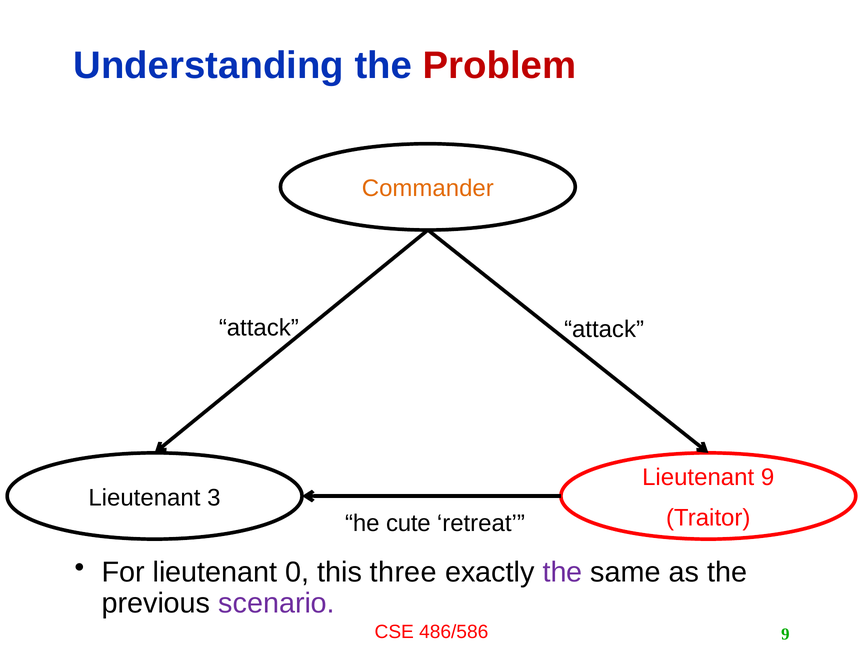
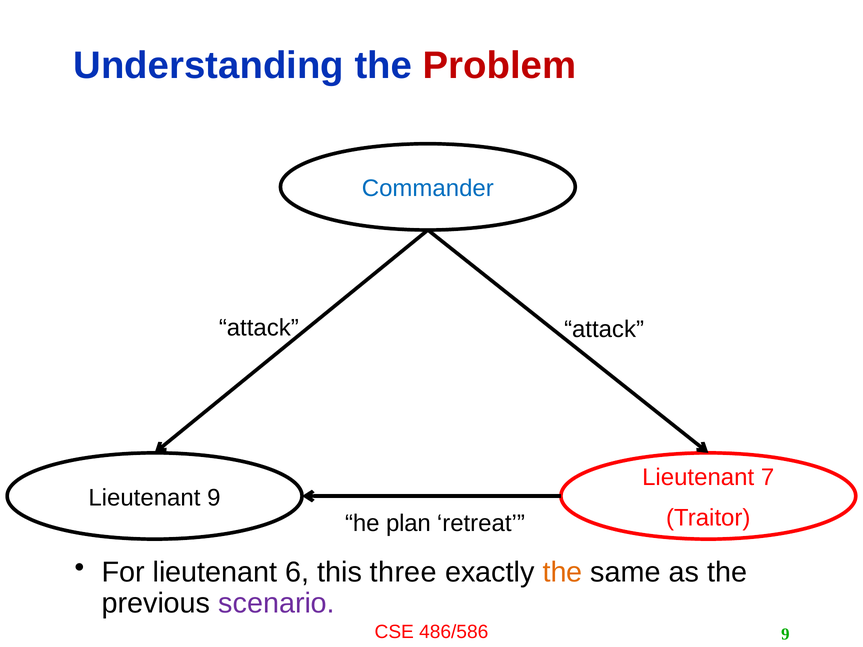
Commander colour: orange -> blue (428, 189)
Lieutenant 9: 9 -> 7 (768, 477)
Lieutenant 3: 3 -> 9 (214, 498)
cute: cute -> plan (408, 524)
0: 0 -> 6 (297, 572)
the colour: purple -> orange (563, 572)
